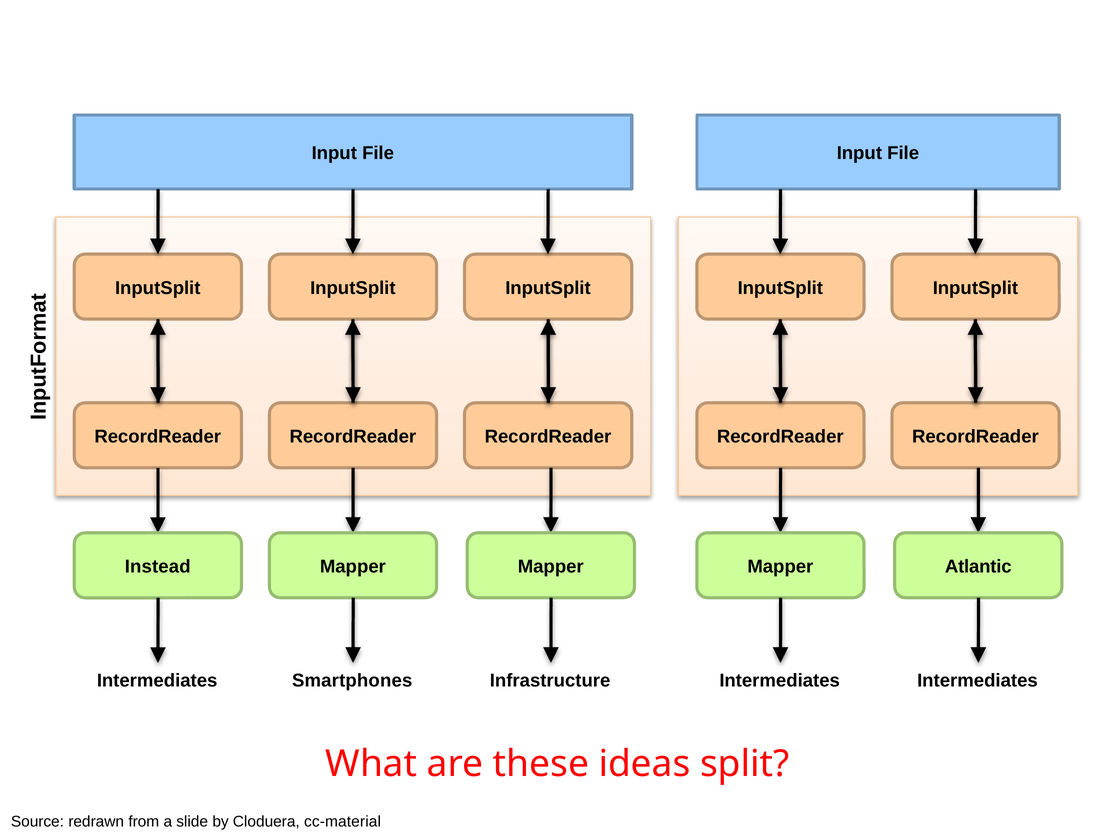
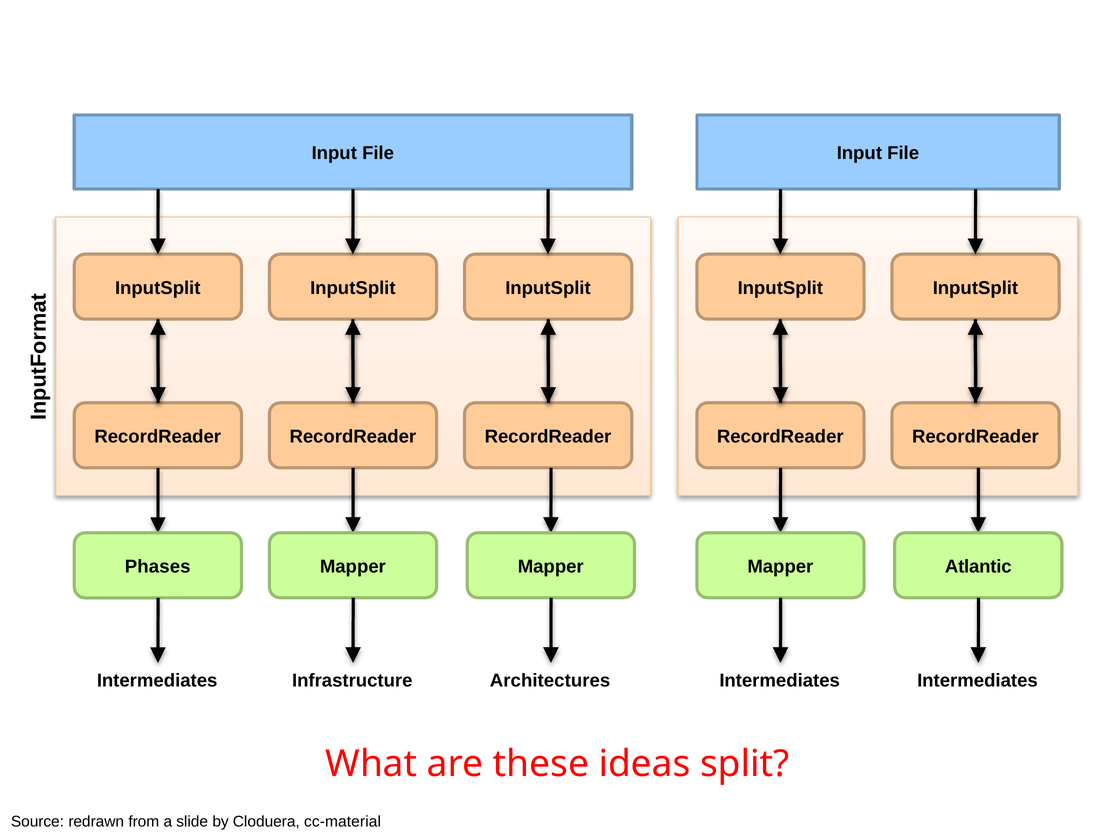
Instead: Instead -> Phases (158, 567)
Smartphones: Smartphones -> Infrastructure (352, 681)
Infrastructure: Infrastructure -> Architectures (550, 681)
